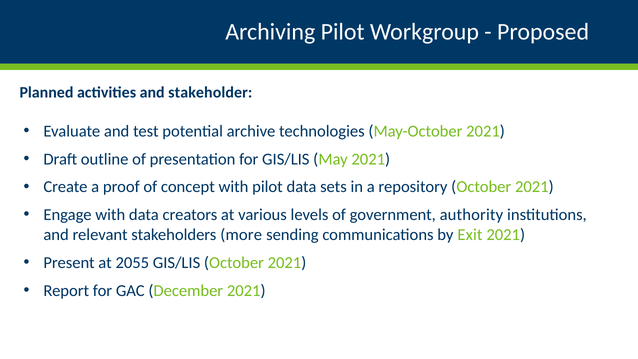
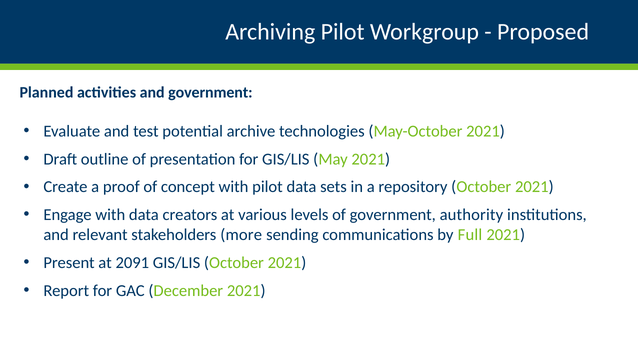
and stakeholder: stakeholder -> government (210, 92)
Exit: Exit -> Full (470, 235)
2055: 2055 -> 2091 (132, 263)
